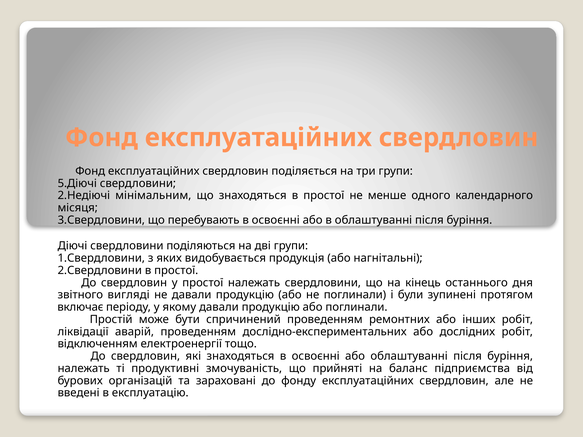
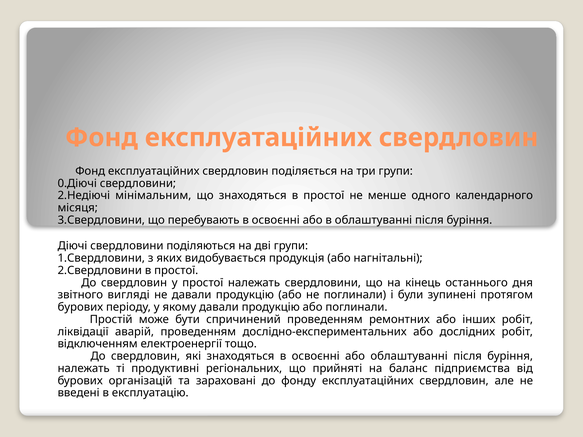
5.Діючі: 5.Діючі -> 0.Діючі (77, 183)
включає: включає -> бурових (80, 307)
змочуваність: змочуваність -> регіональних (244, 369)
